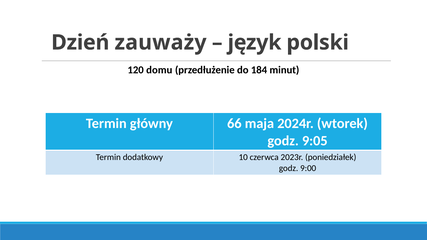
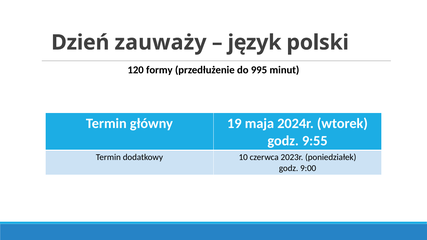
domu: domu -> formy (159, 70)
184: 184 -> 995 (259, 70)
66: 66 -> 19 (234, 123)
9:05: 9:05 -> 9:55 (315, 141)
